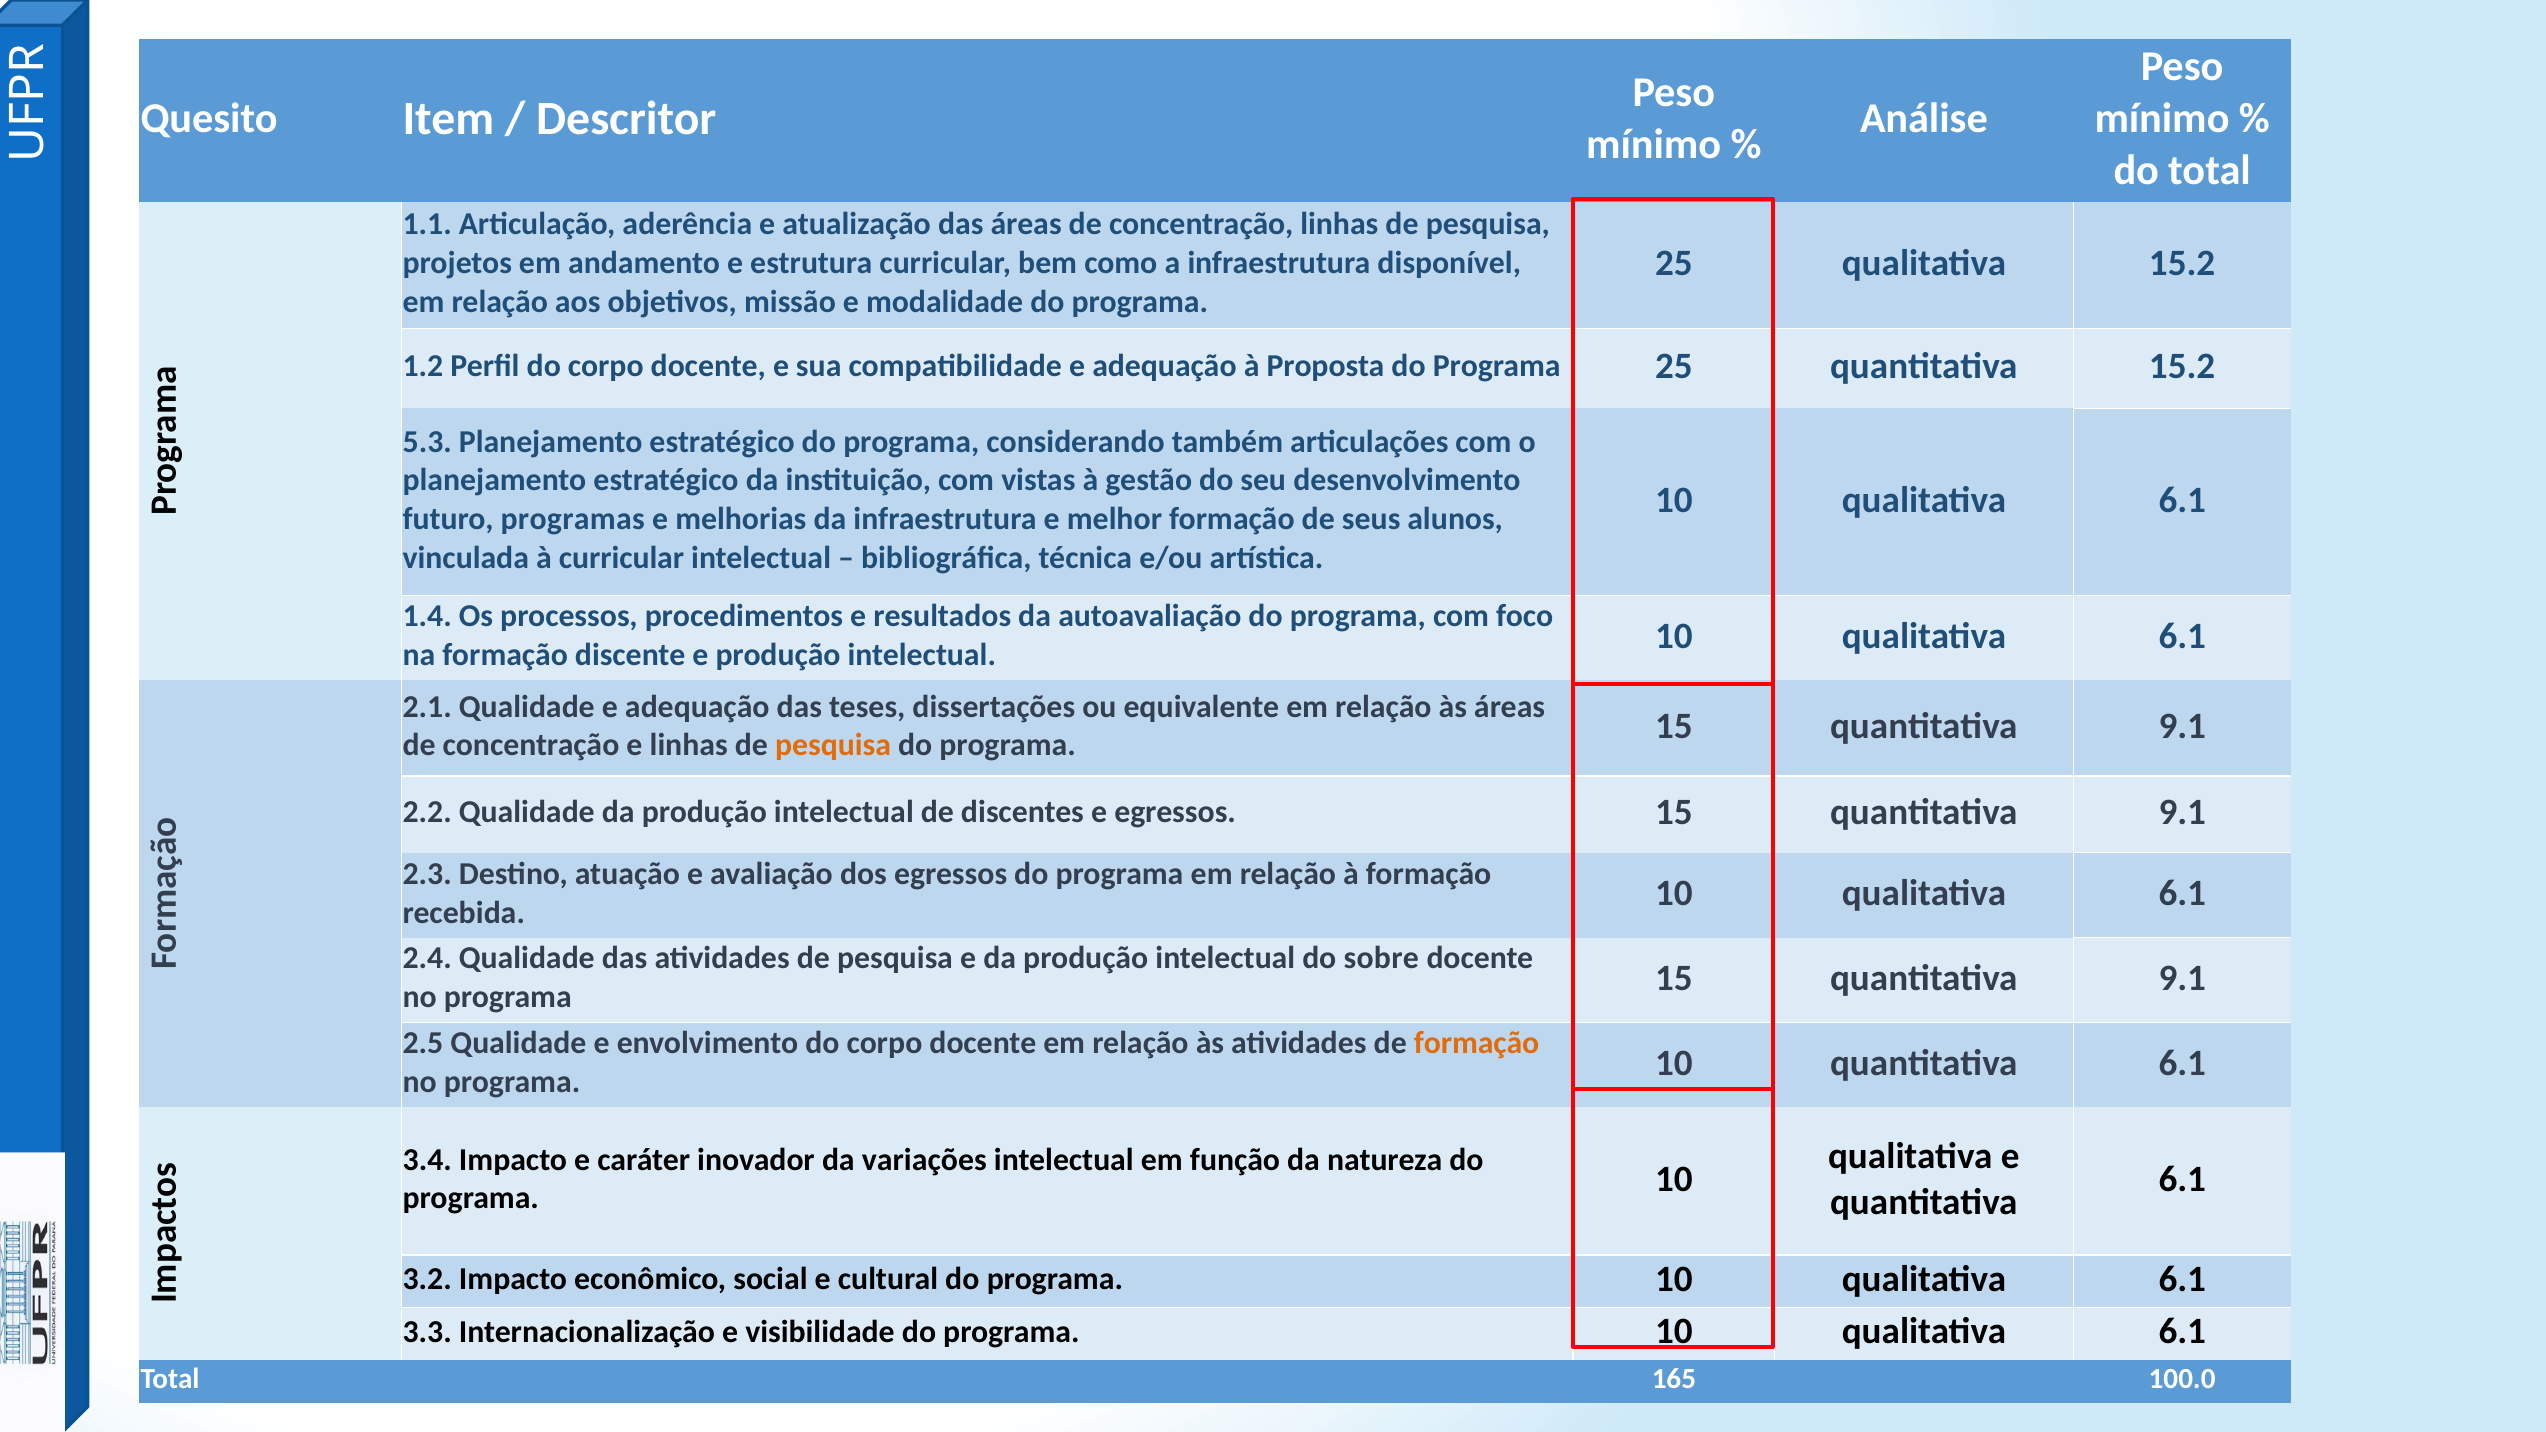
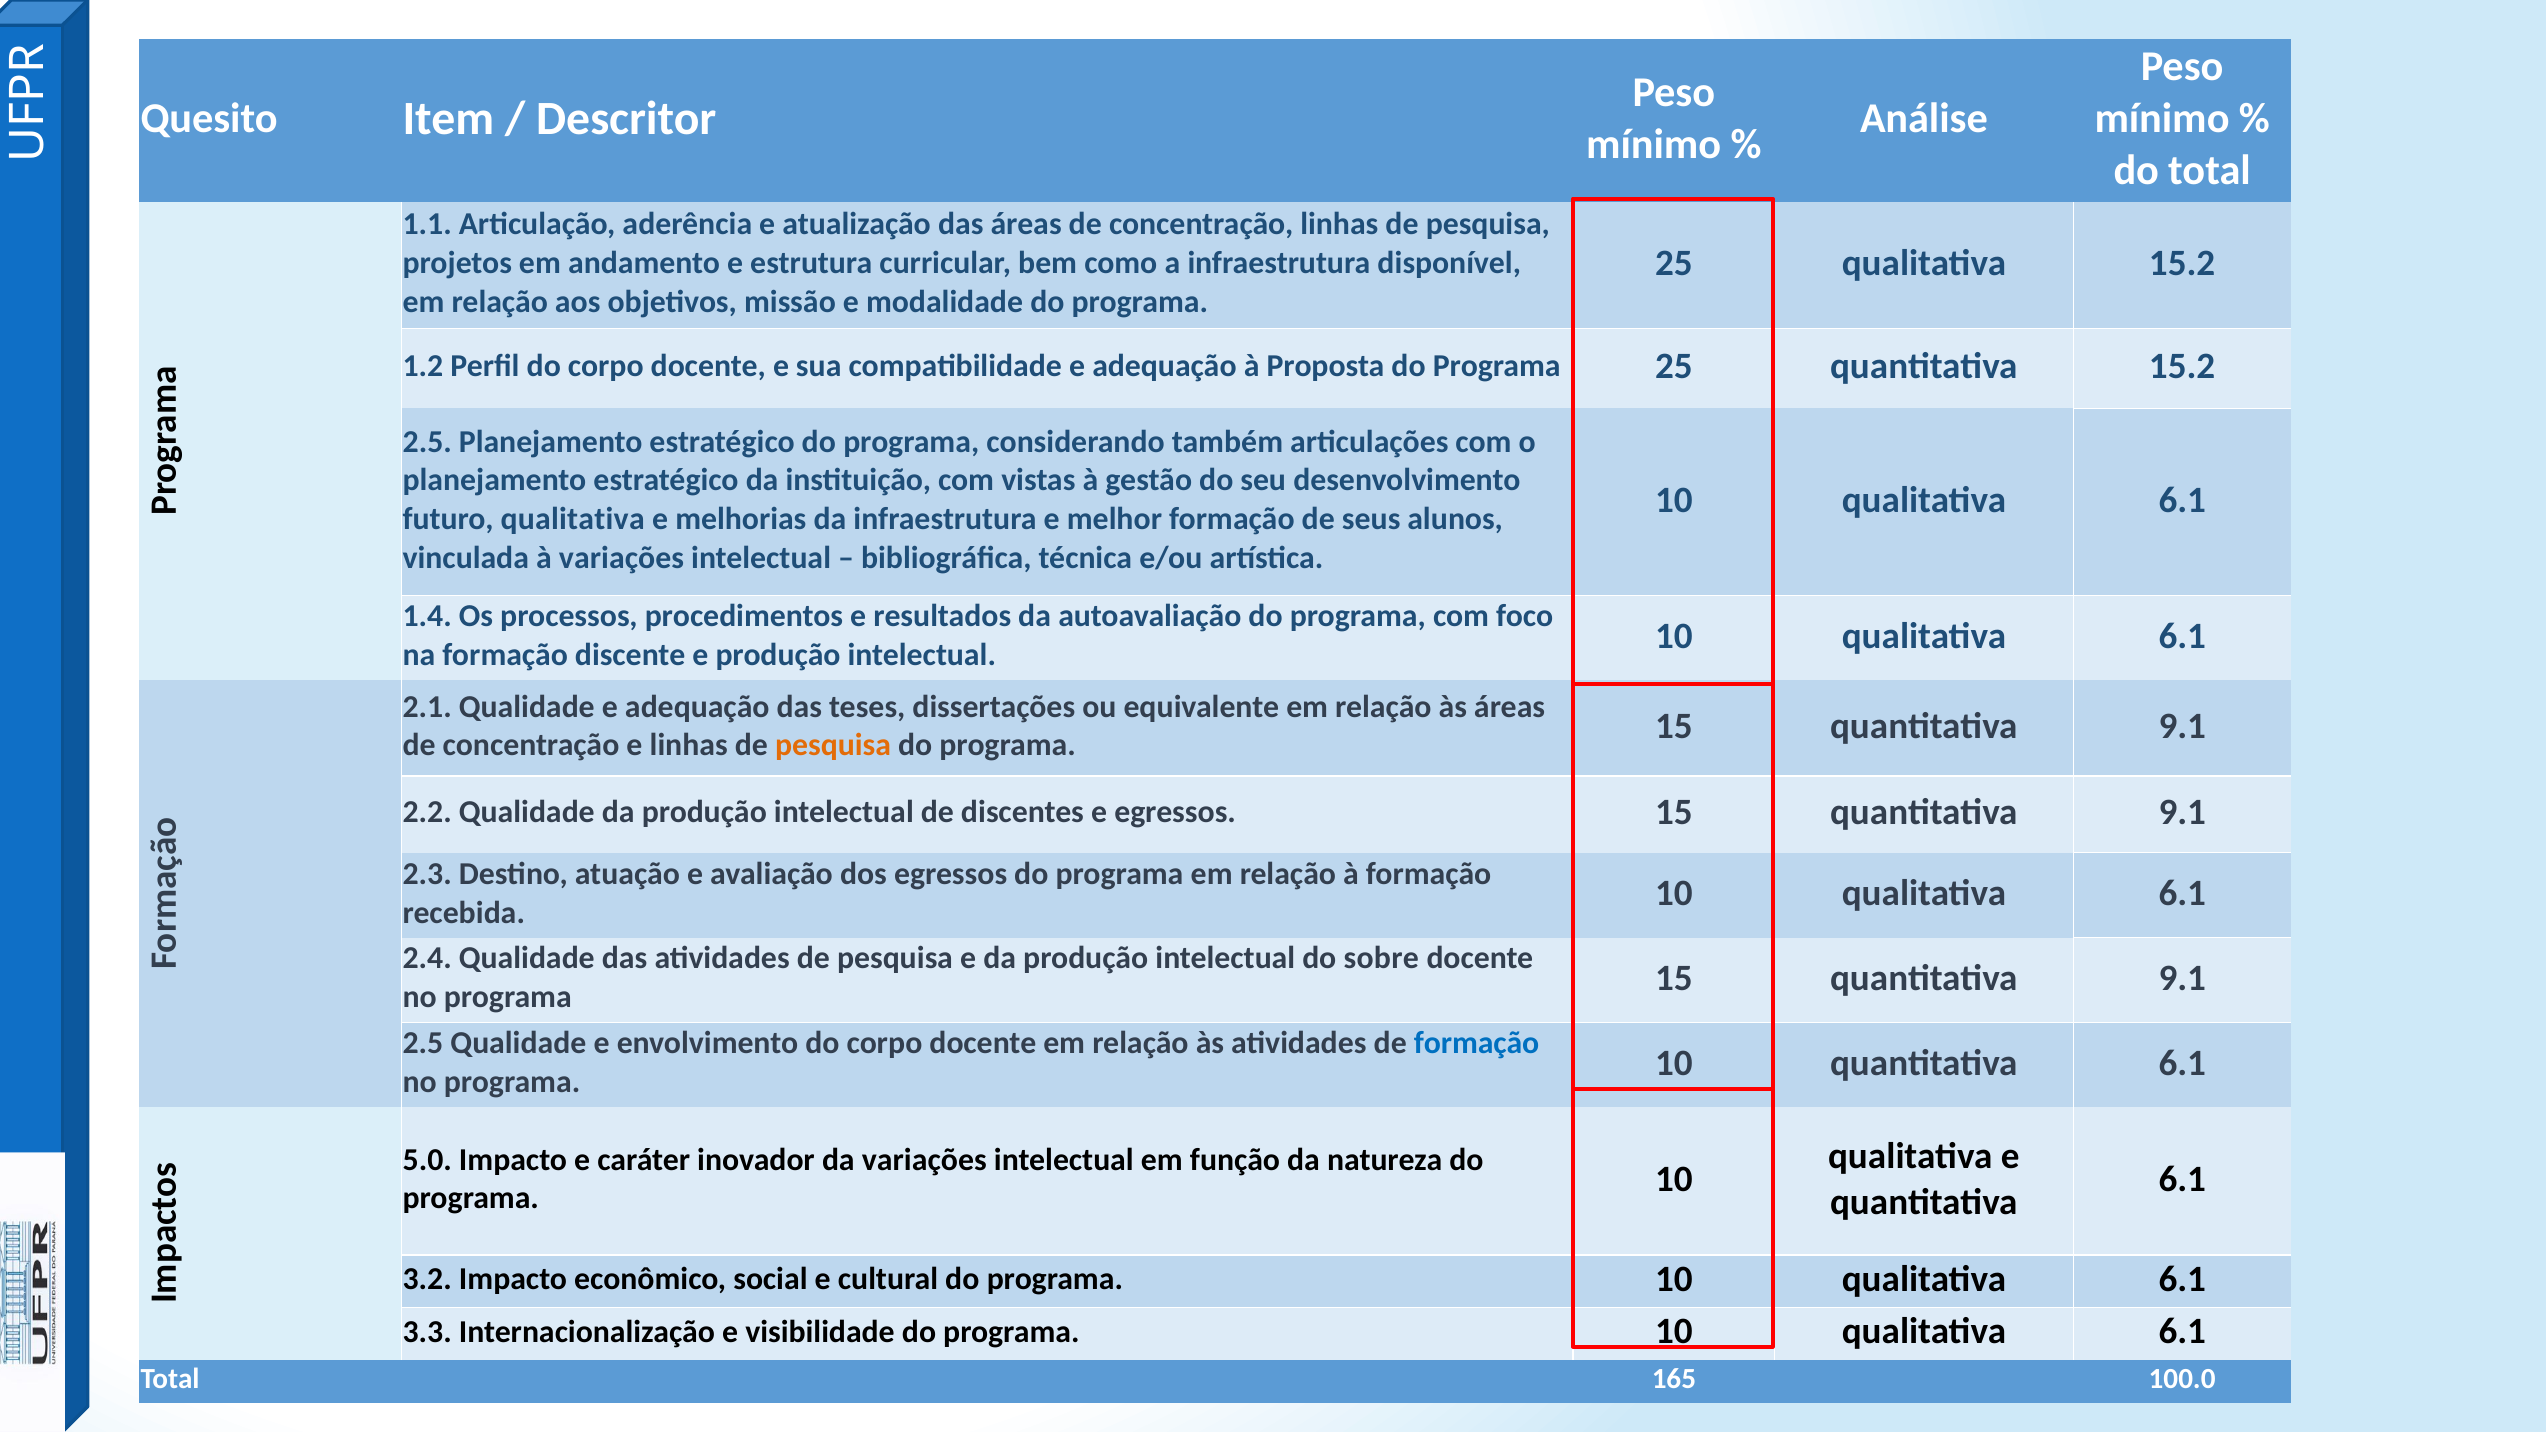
5.3: 5.3 -> 2.5 (427, 442)
futuro programas: programas -> qualitativa (573, 519)
à curricular: curricular -> variações (621, 558)
formação colour: orange -> blue (1477, 1043)
3.4: 3.4 -> 5.0 (427, 1160)
